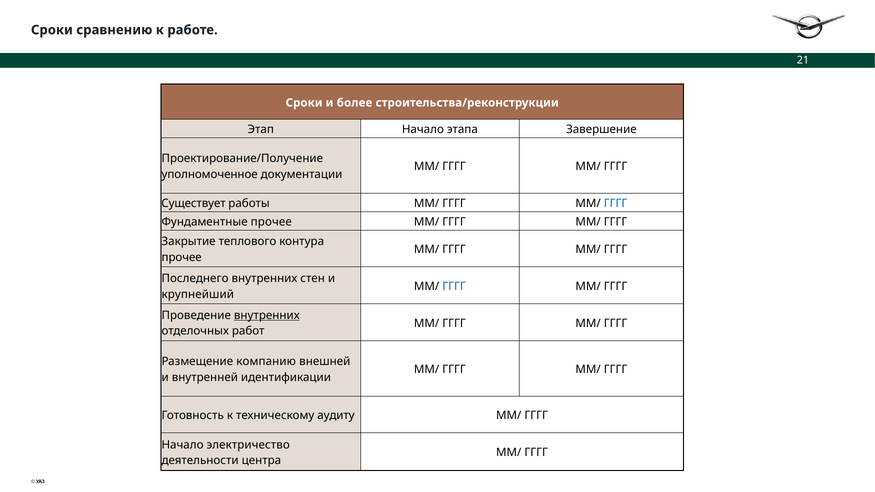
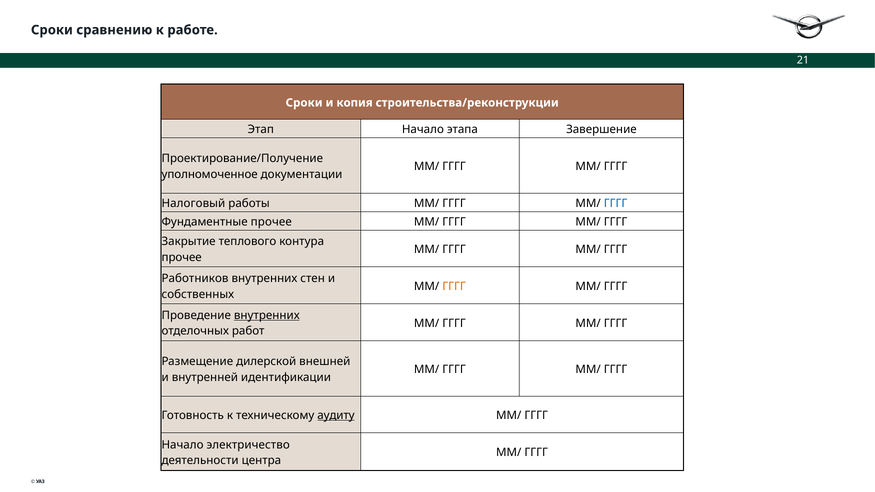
более: более -> копия (355, 103)
Существует: Существует -> Налоговый (193, 203)
Последнего: Последнего -> Работников (195, 279)
ГГГГ colour: blue -> orange (454, 286)
крупнейший: крупнейший -> собственных (198, 294)
компанию: компанию -> дилерской (266, 362)
аудиту underline: none -> present (336, 416)
